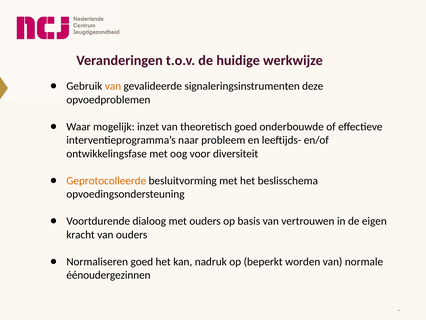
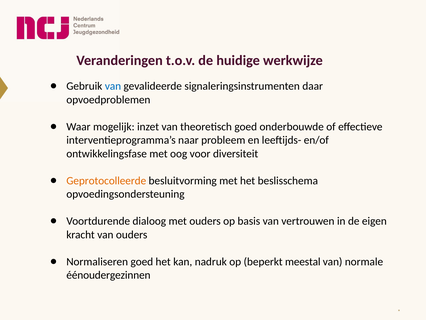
van colour: orange -> blue (113, 86)
deze: deze -> daar (313, 86)
worden: worden -> meestal (303, 261)
